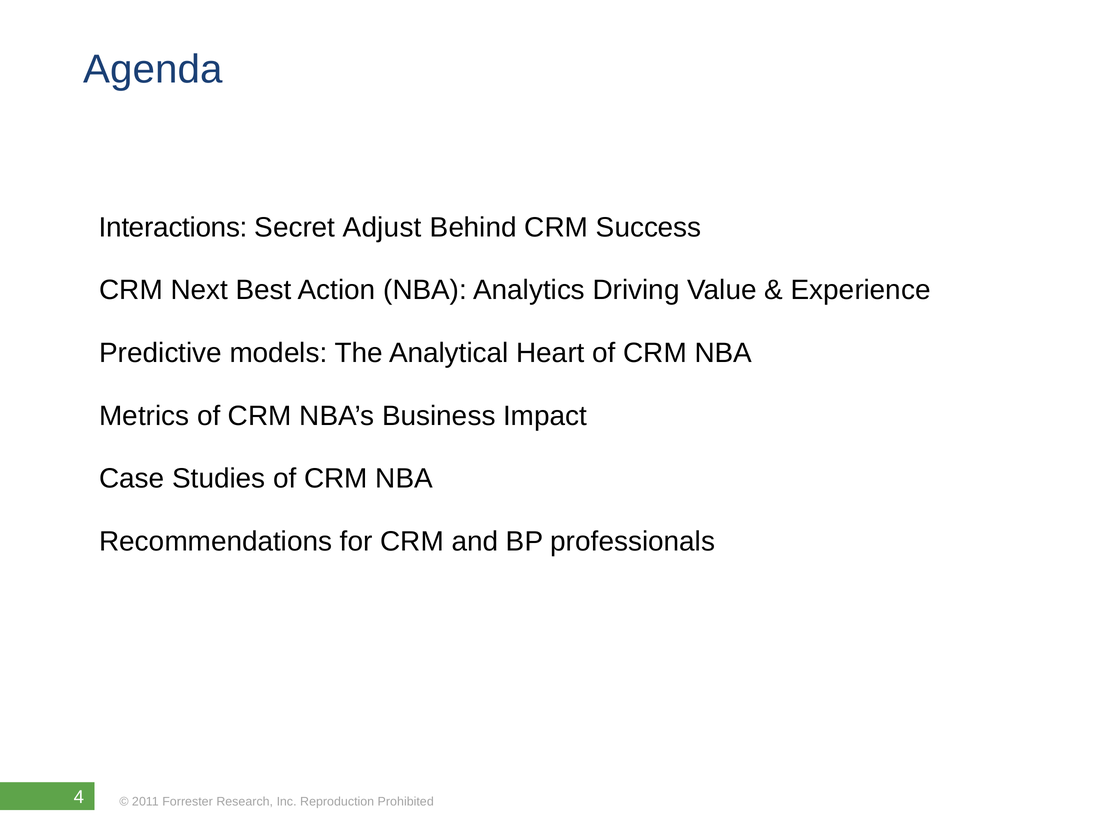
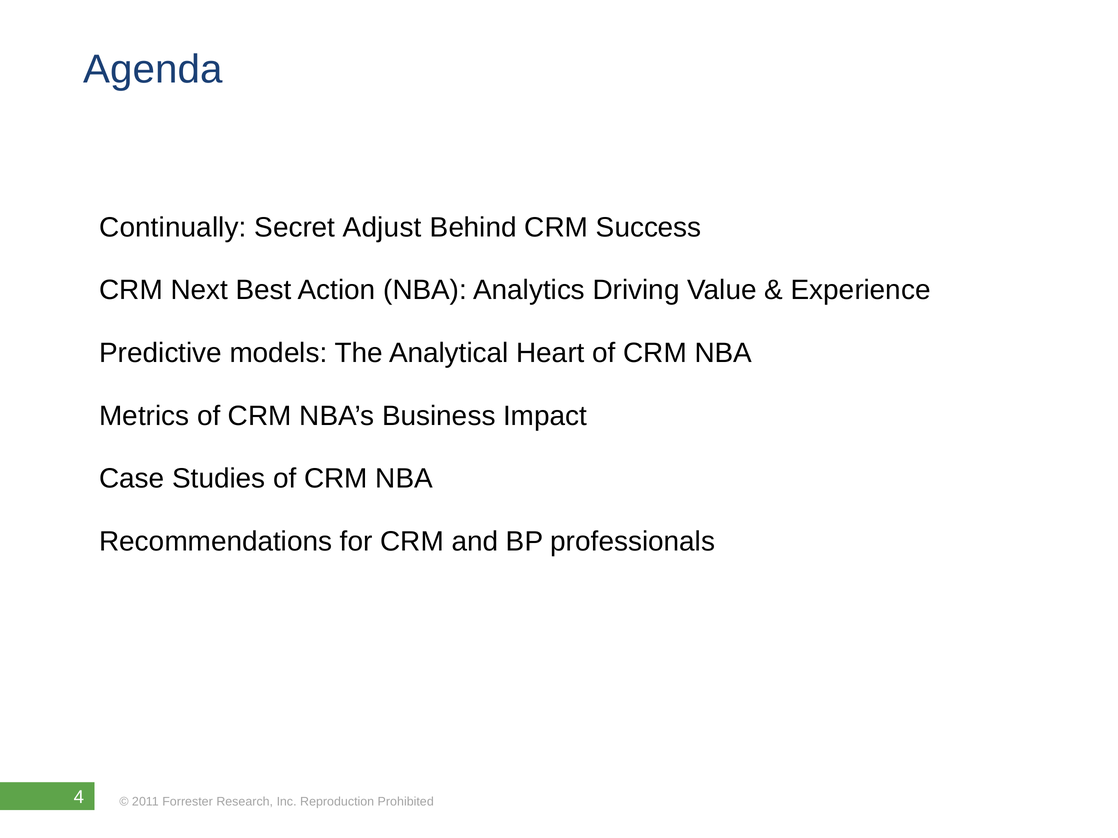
Interactions: Interactions -> Continually (173, 228)
